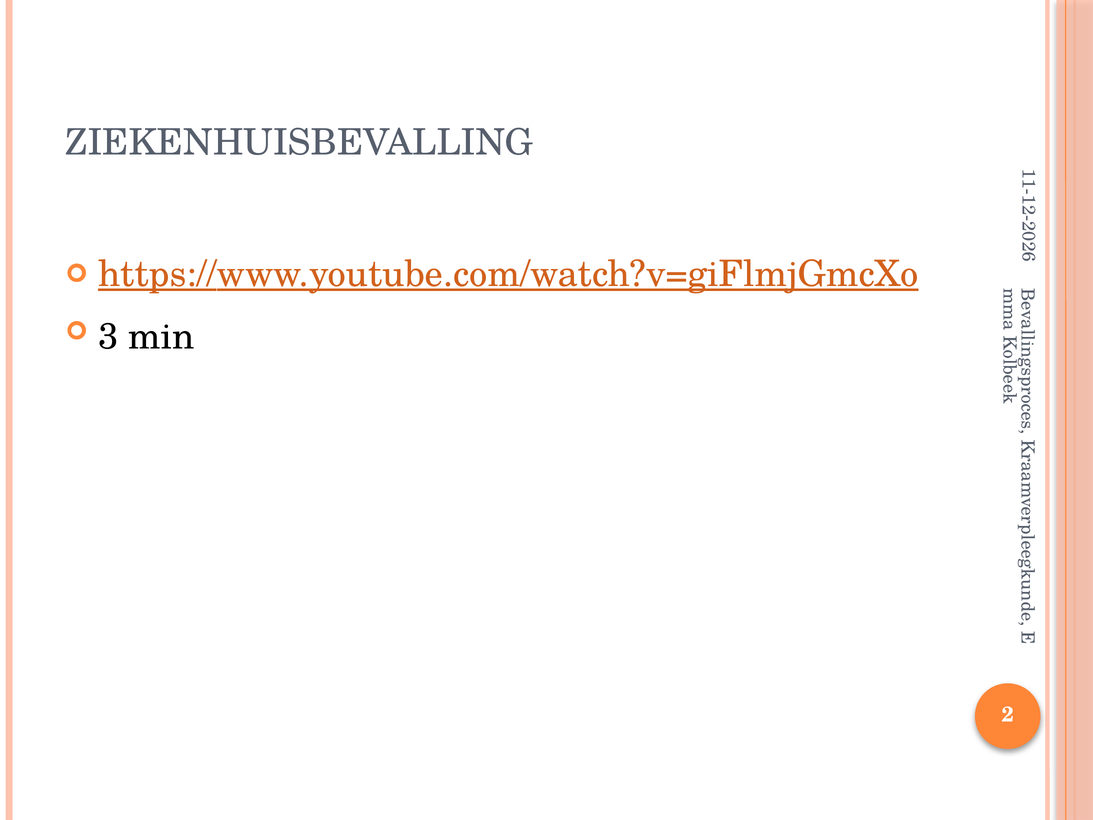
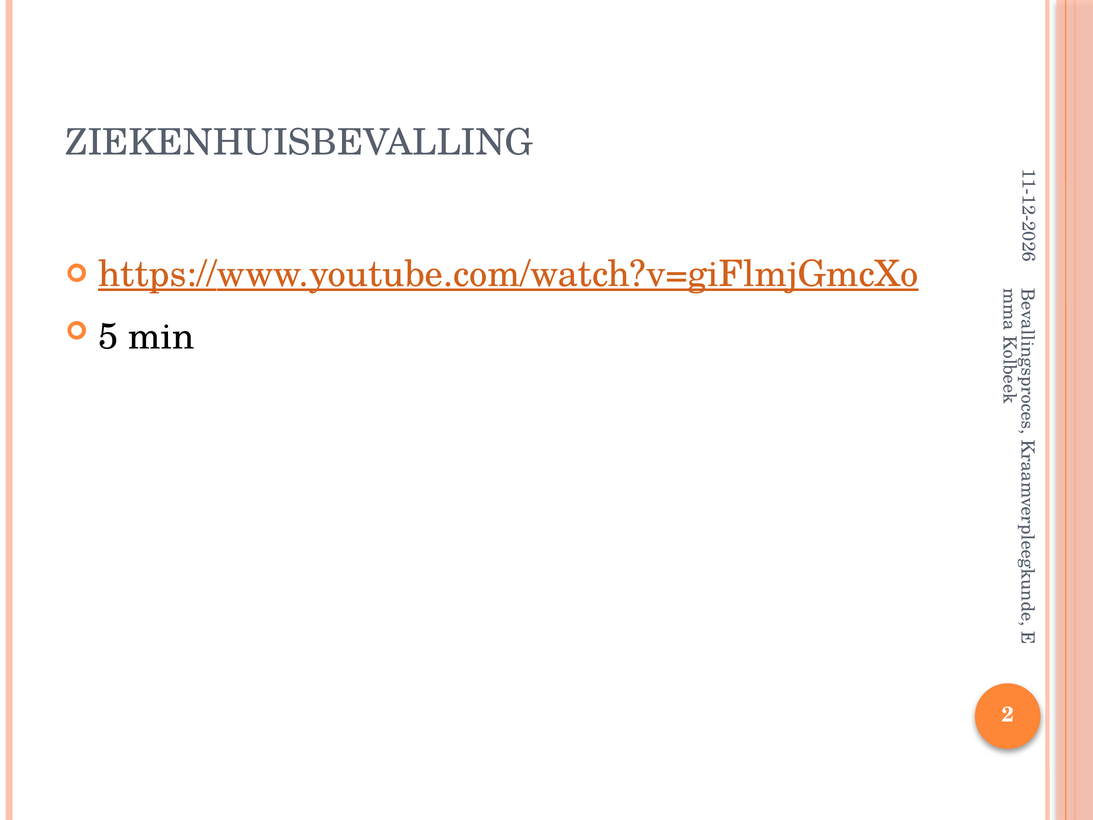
3: 3 -> 5 (108, 336)
